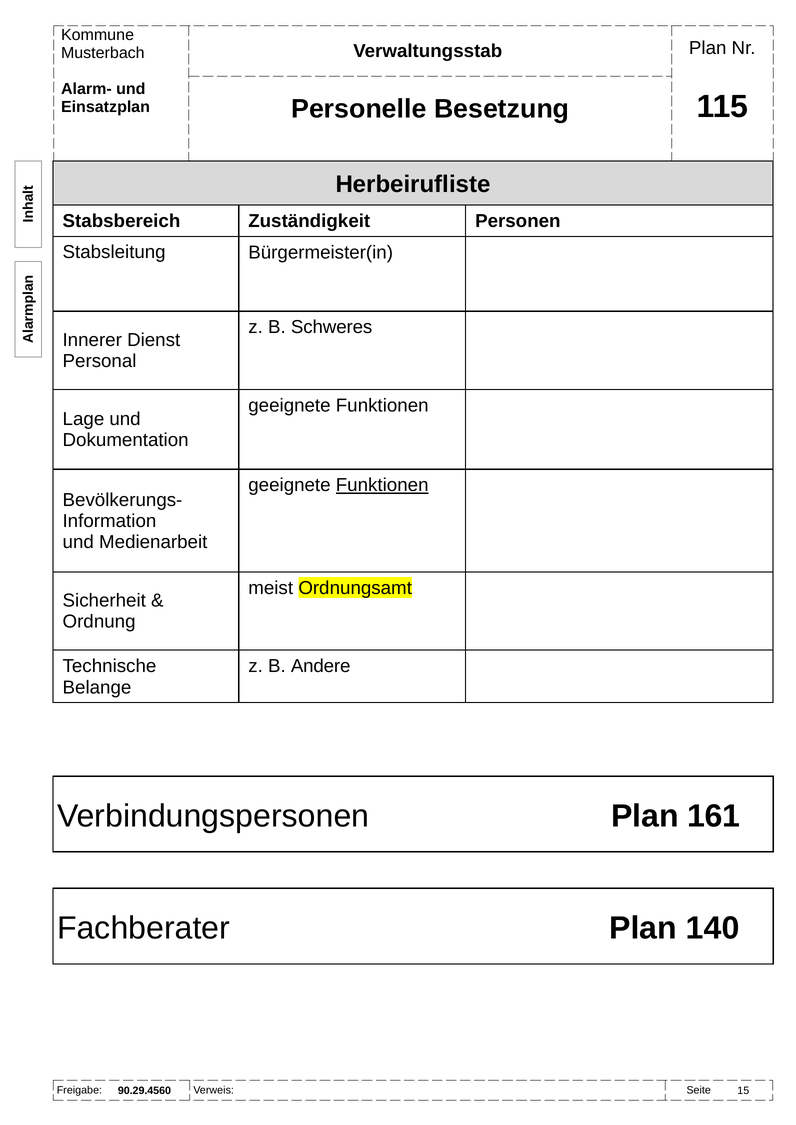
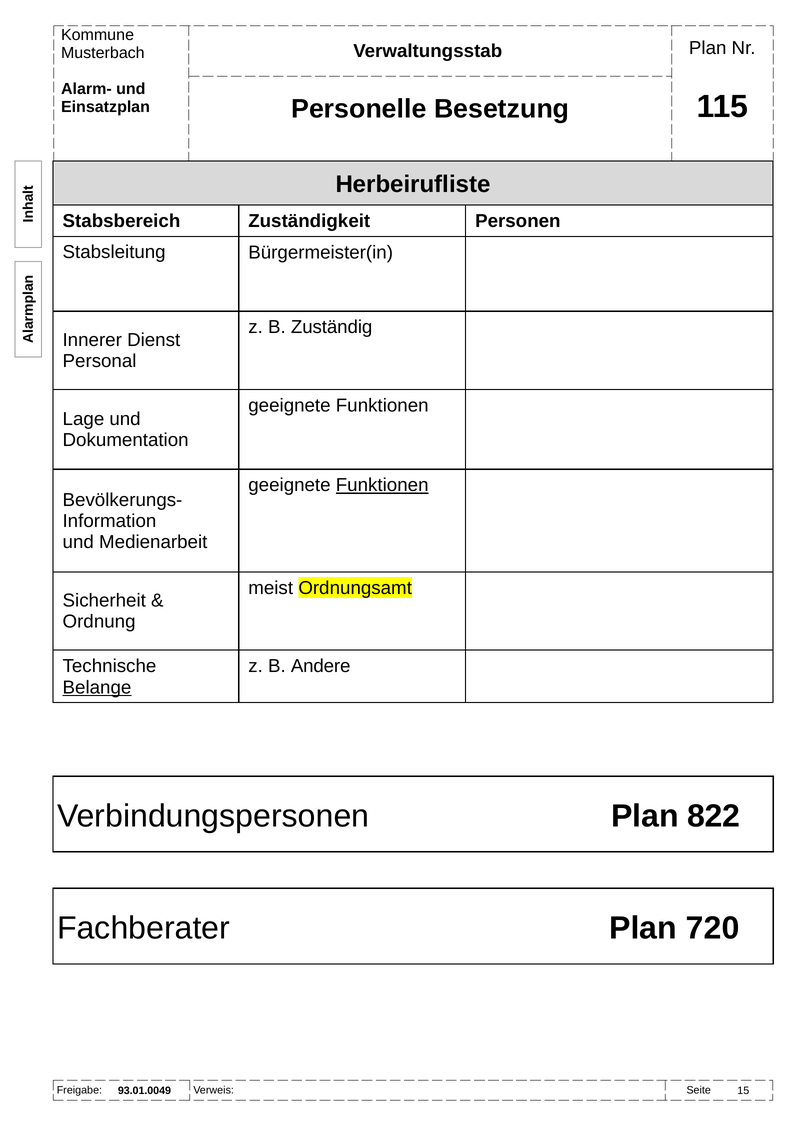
Schweres: Schweres -> Zuständig (332, 328)
Belange underline: none -> present (97, 688)
161: 161 -> 822 (714, 817)
140: 140 -> 720 (713, 929)
90.29.4560: 90.29.4560 -> 93.01.0049 (144, 1092)
